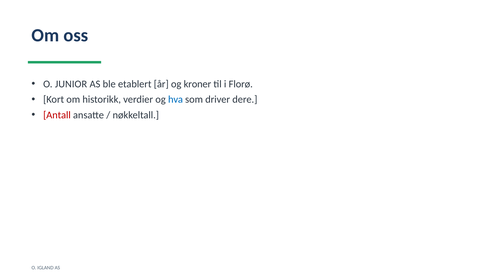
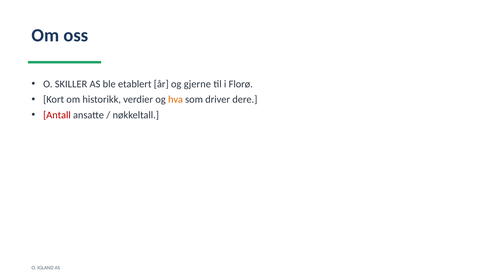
JUNIOR: JUNIOR -> SKILLER (71, 84)
kroner: kroner -> gjerne (197, 84)
hva colour: blue -> orange (176, 100)
